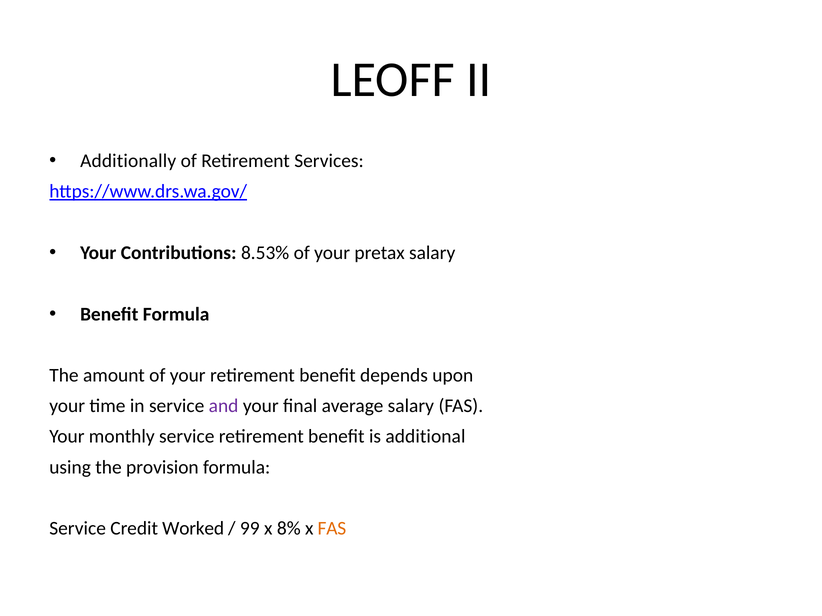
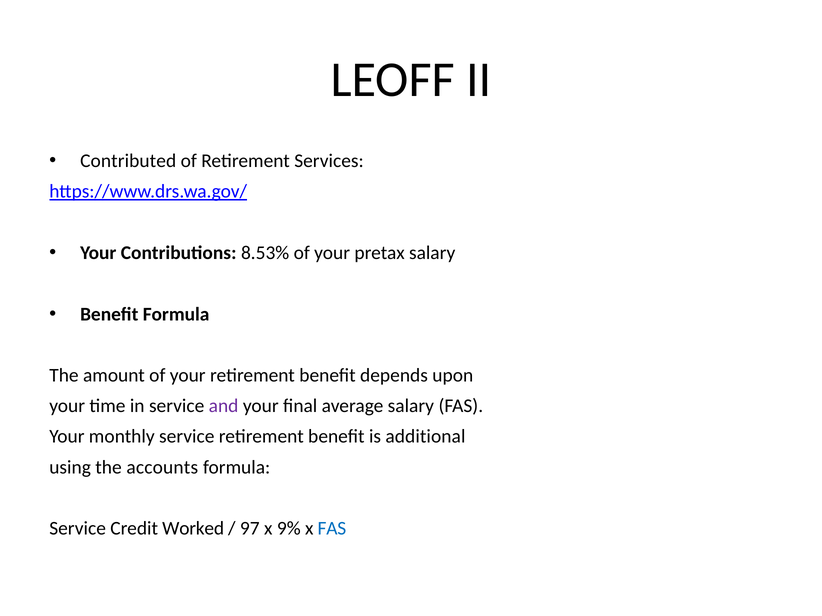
Additionally: Additionally -> Contributed (128, 161)
provision: provision -> accounts (162, 468)
99: 99 -> 97 (250, 529)
8%: 8% -> 9% (289, 529)
FAS colour: orange -> blue (332, 529)
